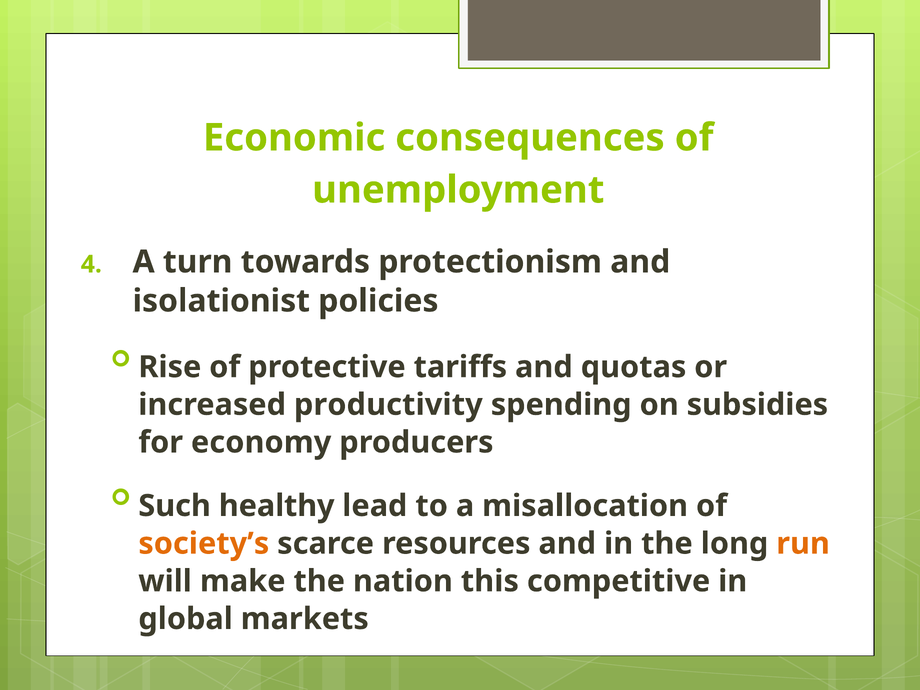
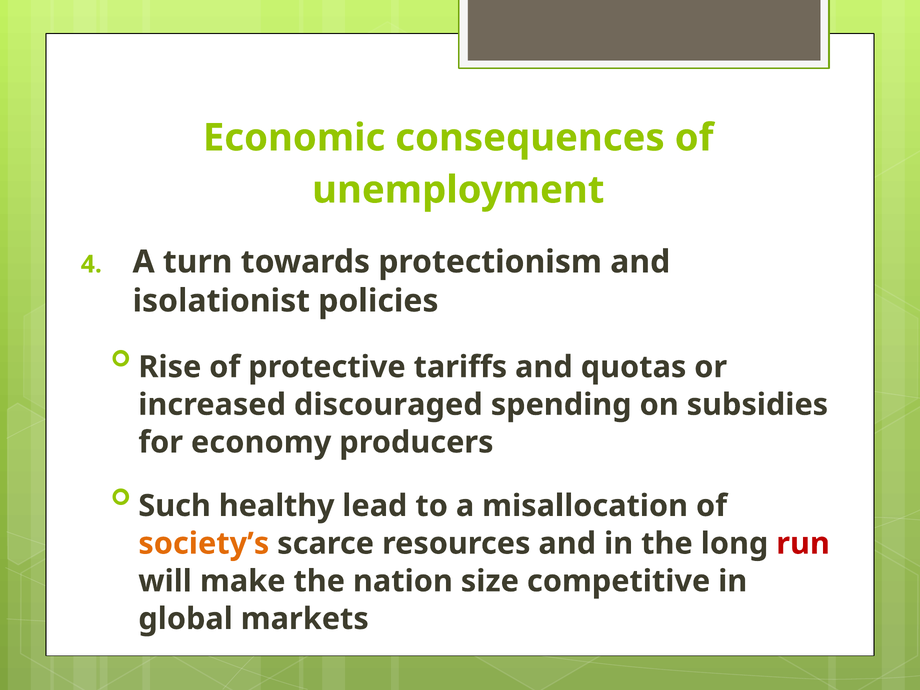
productivity: productivity -> discouraged (388, 405)
run colour: orange -> red (803, 544)
this: this -> size (490, 581)
